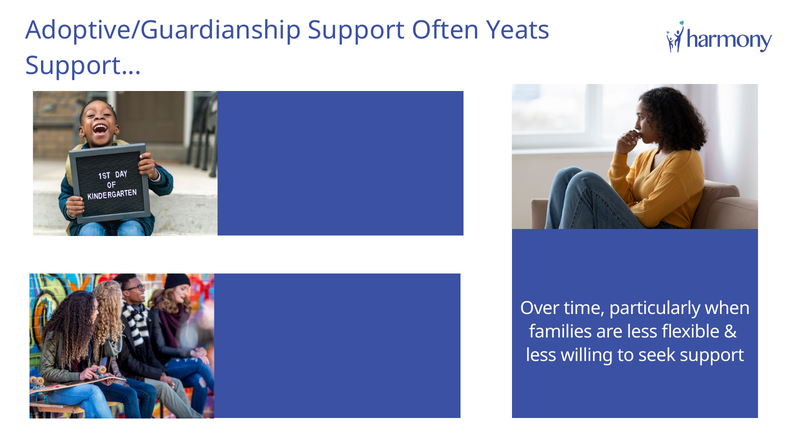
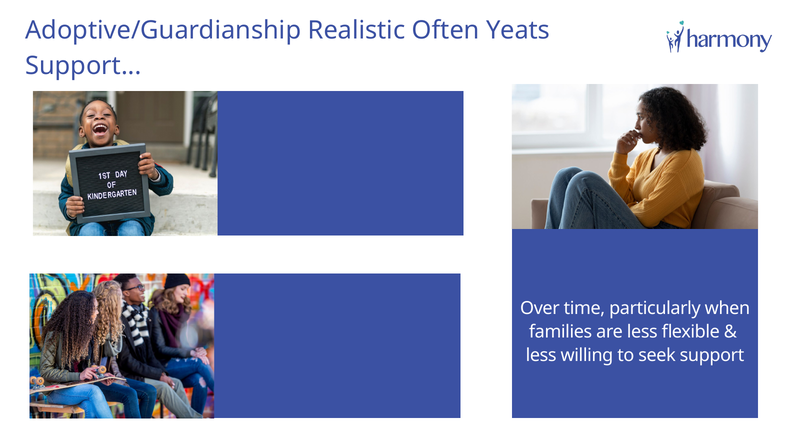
Adoptive/Guardianship Support: Support -> Realistic (356, 30)
